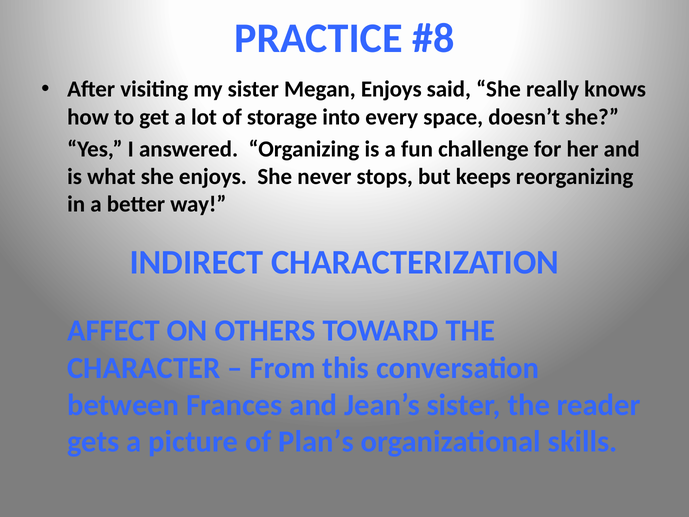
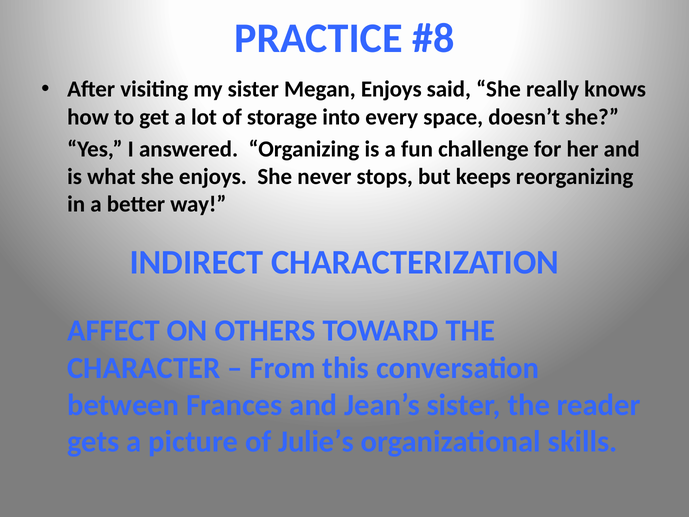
Plan’s: Plan’s -> Julie’s (316, 442)
